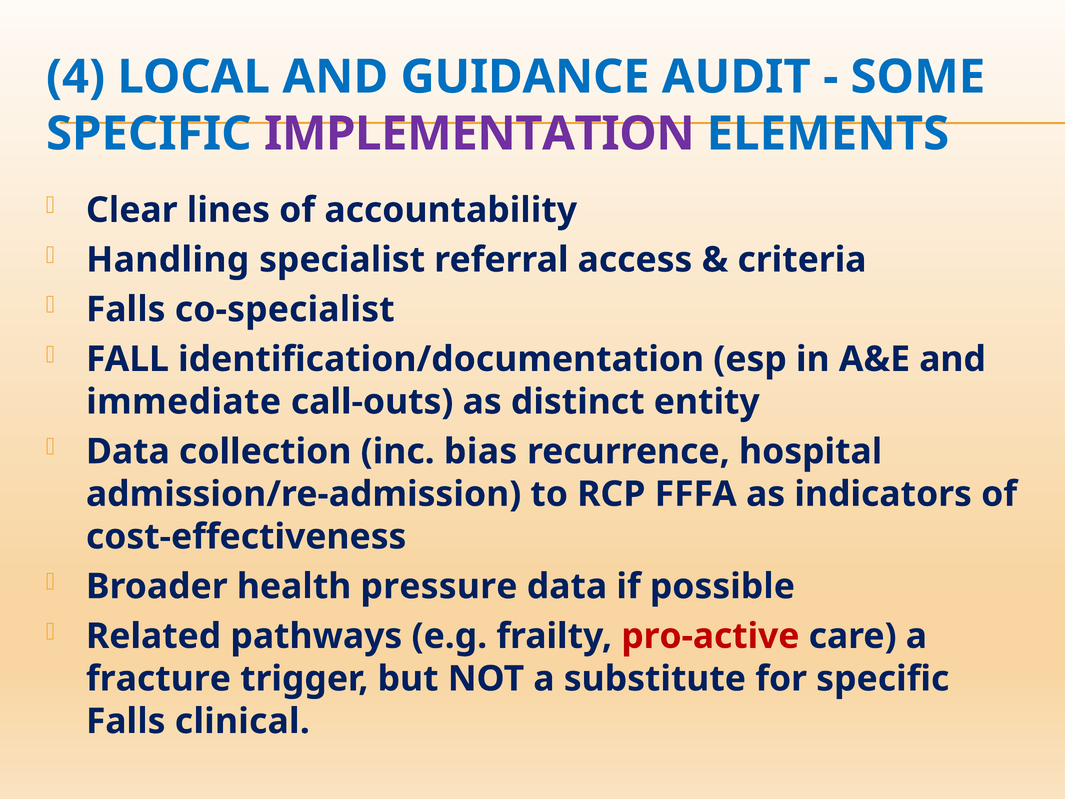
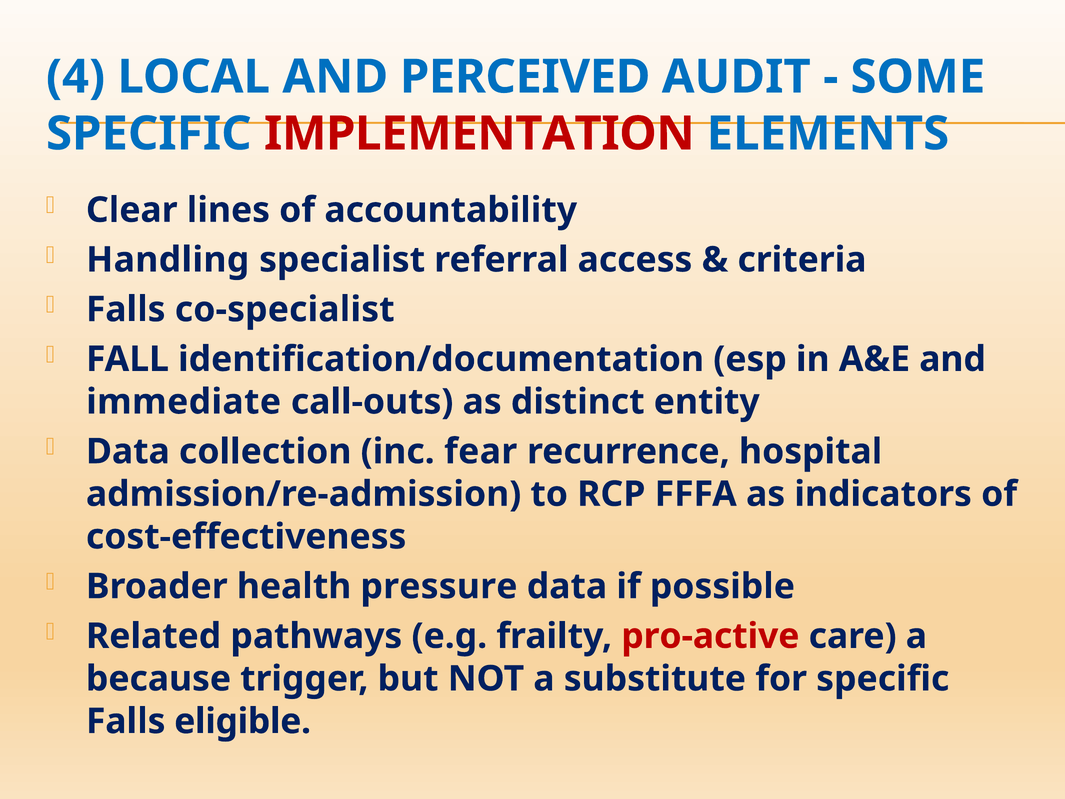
GUIDANCE: GUIDANCE -> PERCEIVED (525, 77)
IMPLEMENTATION colour: purple -> red (479, 134)
bias: bias -> fear (481, 451)
fracture: fracture -> because (158, 679)
clinical: clinical -> eligible (243, 721)
